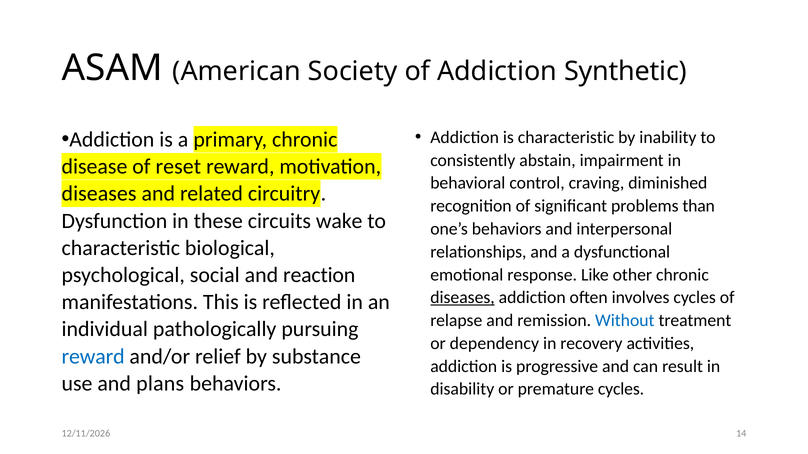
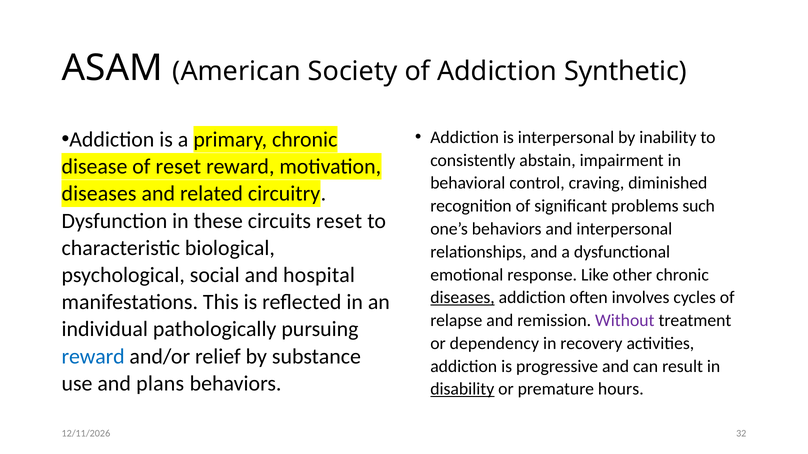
is characteristic: characteristic -> interpersonal (566, 138)
than: than -> such (699, 206)
circuits wake: wake -> reset (339, 221)
reaction: reaction -> hospital (319, 275)
Without colour: blue -> purple (625, 321)
disability underline: none -> present (462, 389)
premature cycles: cycles -> hours (621, 389)
14: 14 -> 32 (741, 434)
